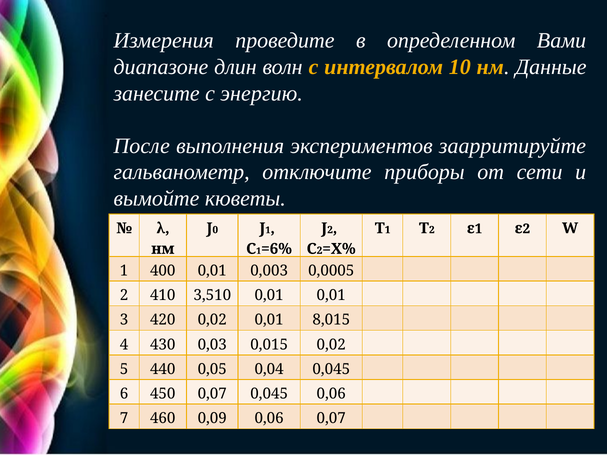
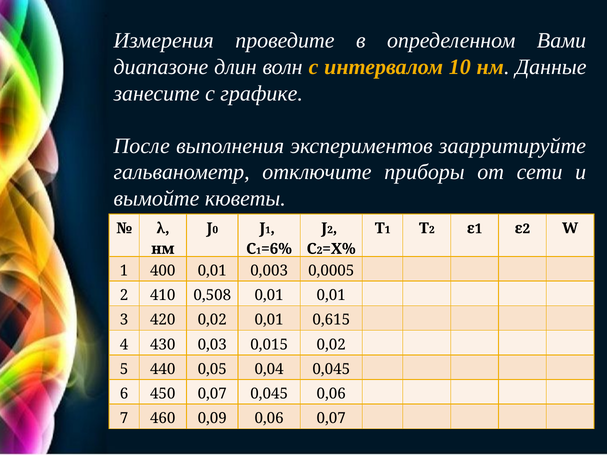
энергию: энергию -> графике (262, 93)
3,510: 3,510 -> 0,508 (212, 295)
8,015: 8,015 -> 0,615 (331, 320)
